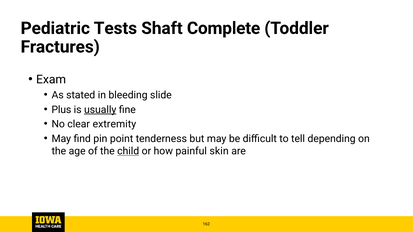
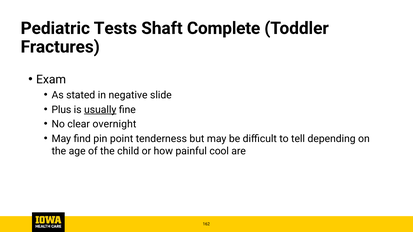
bleeding: bleeding -> negative (128, 95)
extremity: extremity -> overnight (114, 124)
child underline: present -> none (128, 151)
skin: skin -> cool (219, 151)
